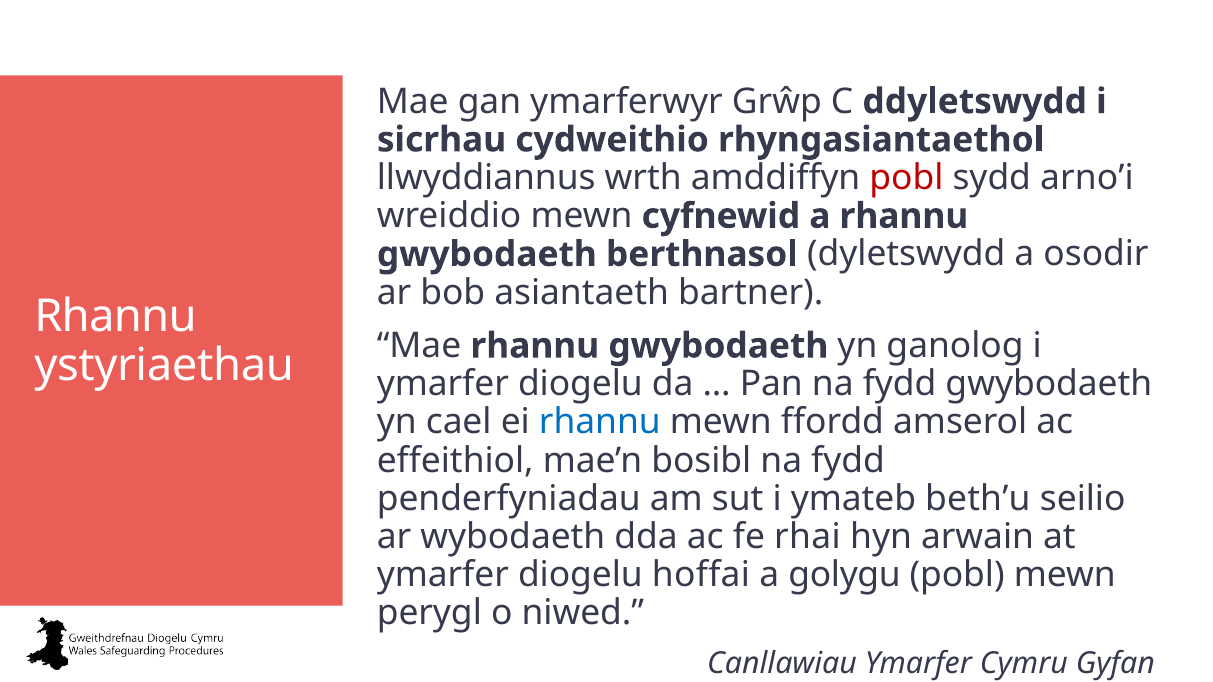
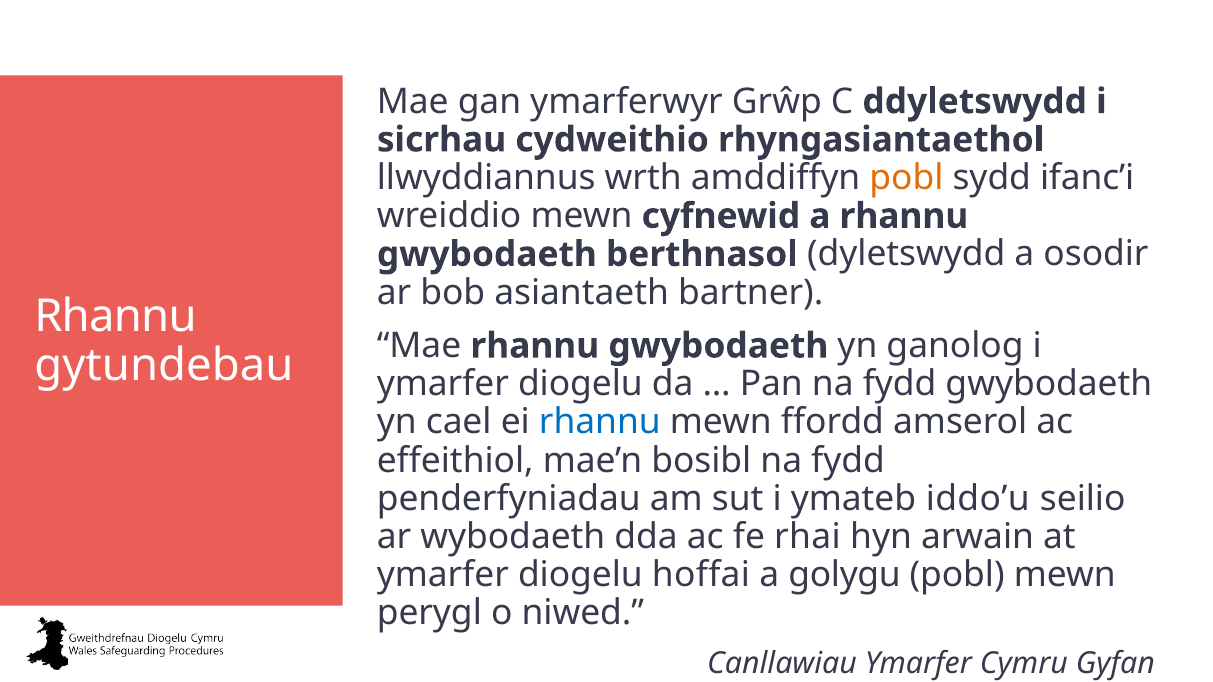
pobl colour: red -> orange (906, 178)
arno’i: arno’i -> ifanc’i (1087, 178)
ystyriaethau: ystyriaethau -> gytundebau (164, 365)
beth’u: beth’u -> iddo’u (978, 499)
